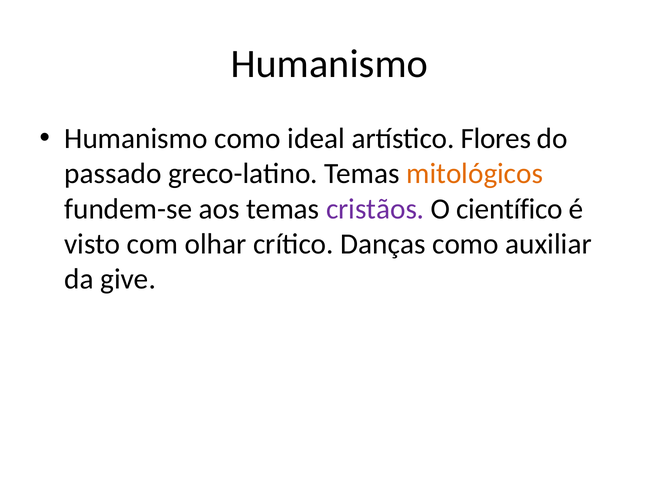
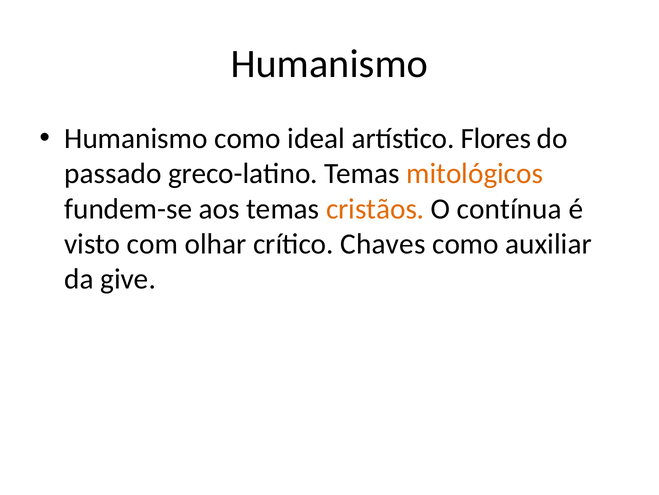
cristãos colour: purple -> orange (375, 209)
científico: científico -> contínua (509, 209)
Danças: Danças -> Chaves (383, 244)
